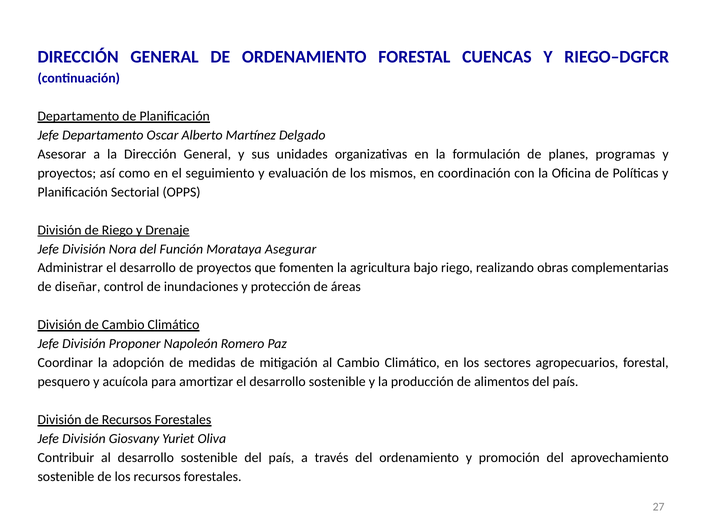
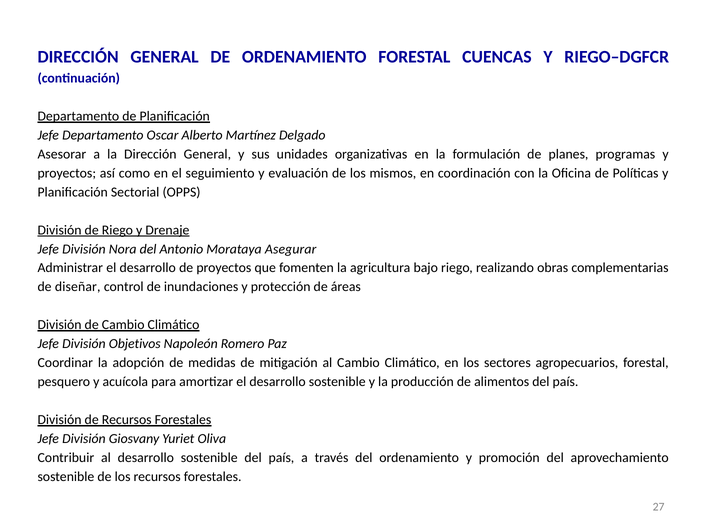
Función: Función -> Antonio (181, 249)
Proponer: Proponer -> Objetivos (135, 343)
